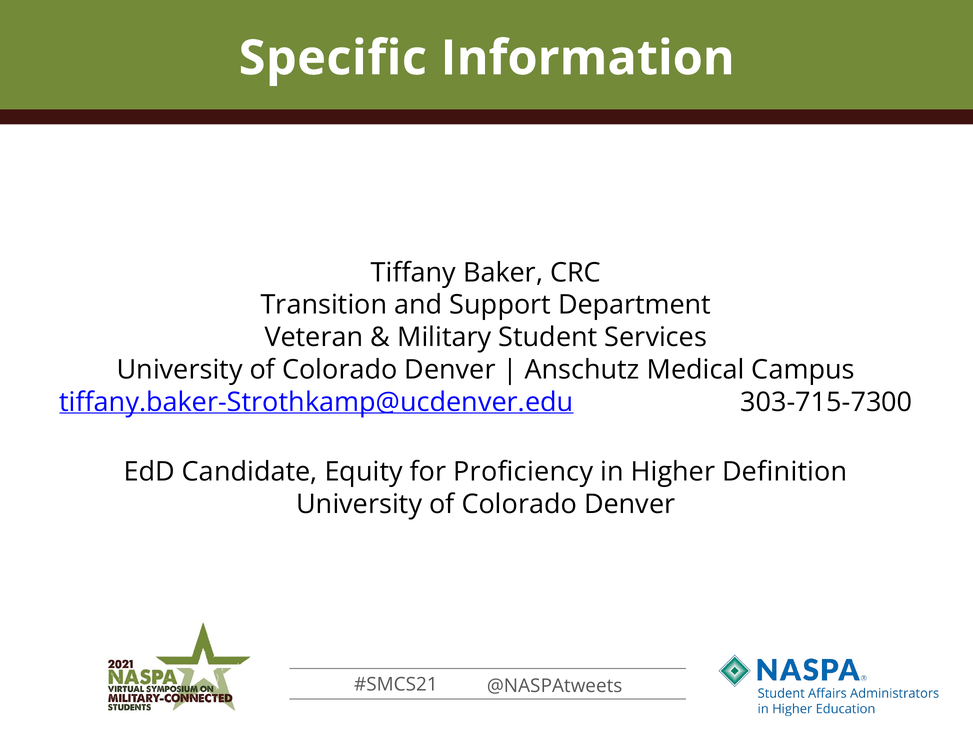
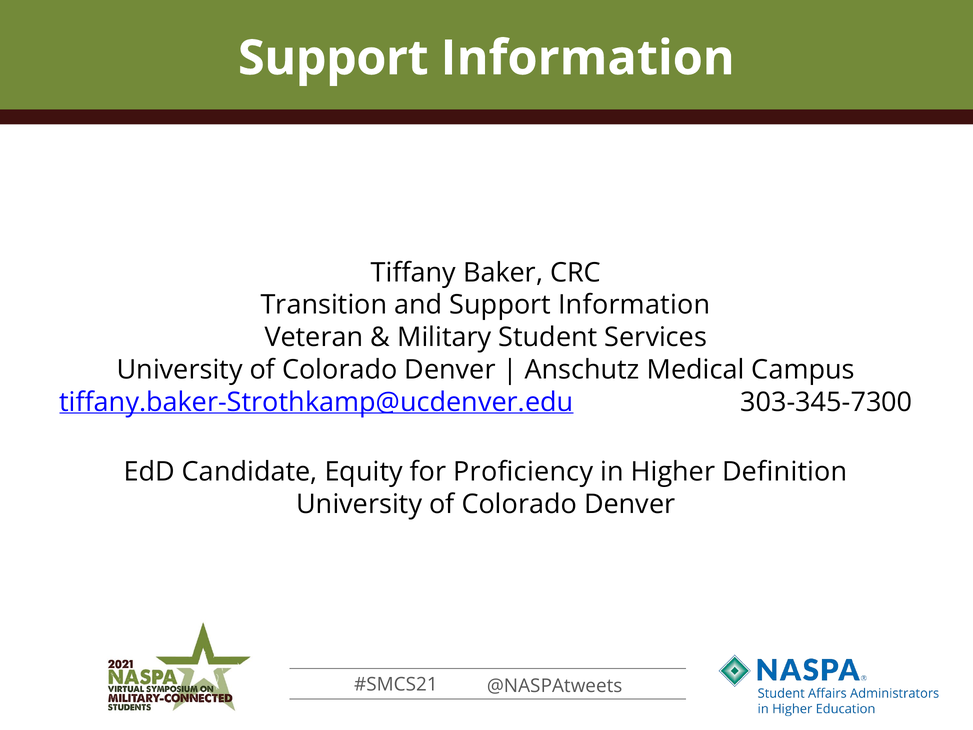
Specific: Specific -> Support (333, 58)
and Support Department: Department -> Information (634, 305)
303-715-7300: 303-715-7300 -> 303-345-7300 (826, 402)
